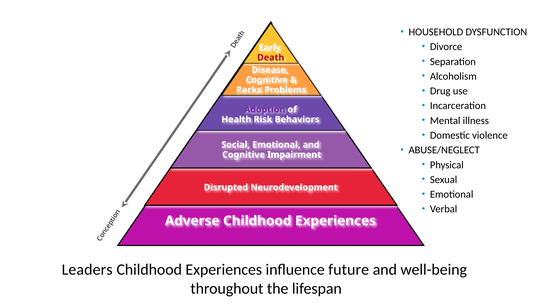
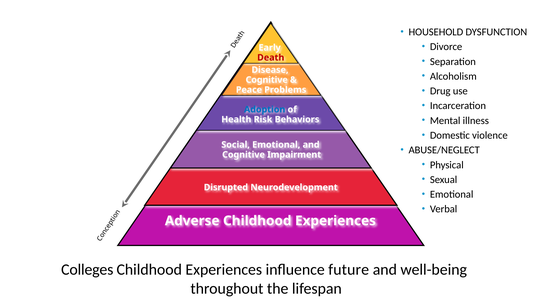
Parks: Parks -> Peace (249, 90)
Adoption colour: purple -> blue (265, 109)
Leaders: Leaders -> Colleges (87, 269)
